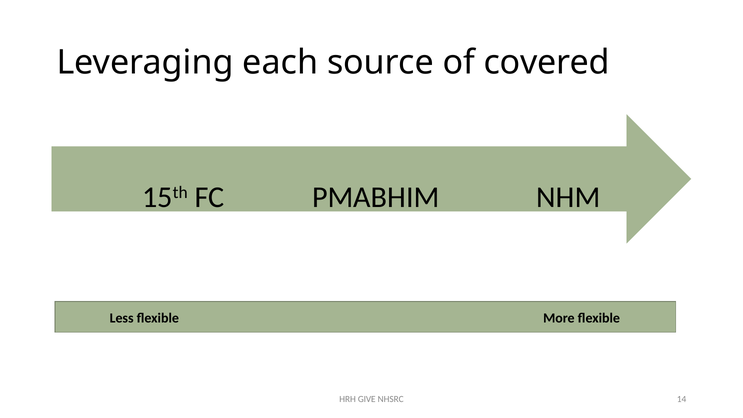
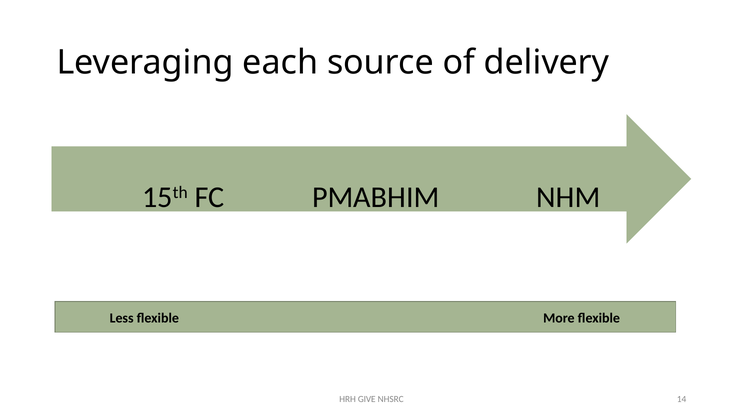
covered: covered -> delivery (547, 62)
